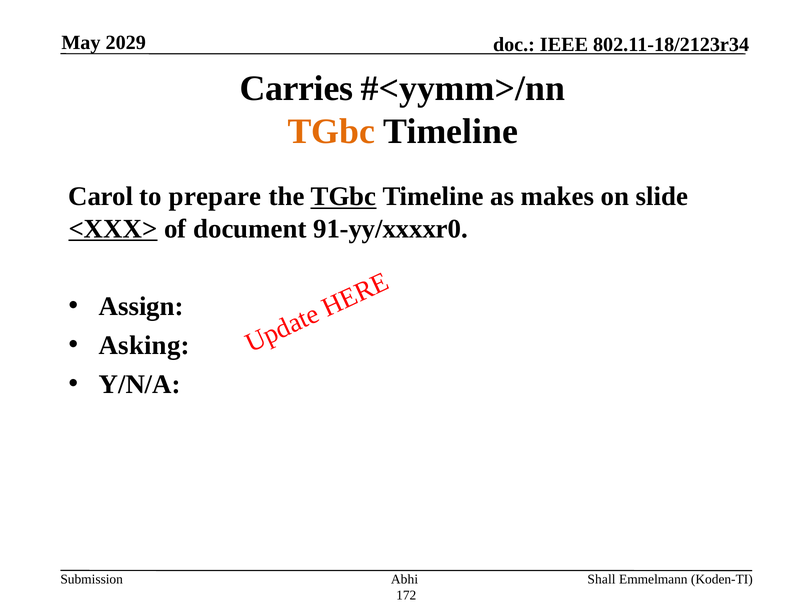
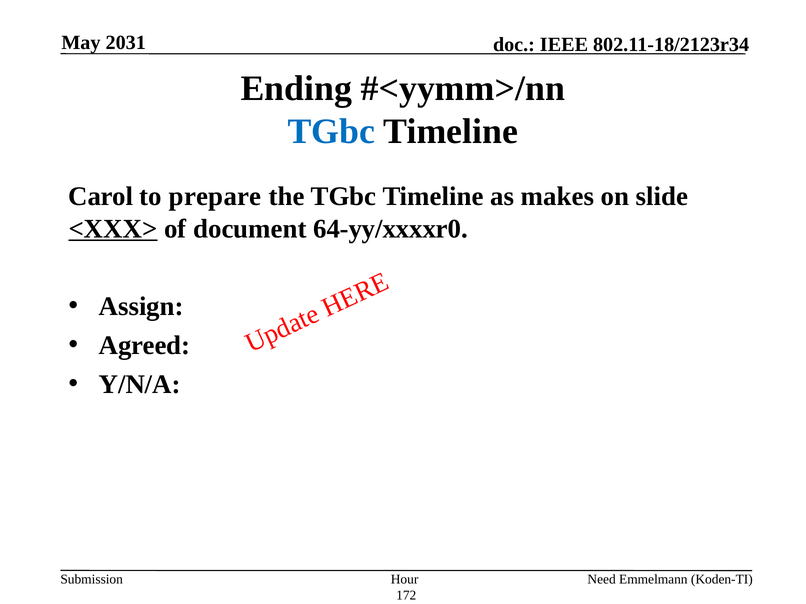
2029: 2029 -> 2031 (126, 43)
Carries: Carries -> Ending (296, 88)
TGbc colour: orange -> blue (331, 131)
TGbc underline: present -> none (343, 197)
91-yy/xxxxr0: 91-yy/xxxxr0 -> 64-yy/xxxxr0 (390, 229)
Asking: Asking -> Agreed (144, 346)
Abhi: Abhi -> Hour (405, 580)
Shall: Shall -> Need (602, 580)
